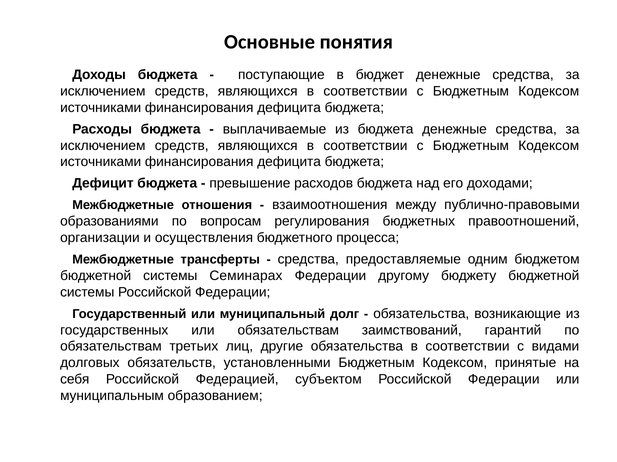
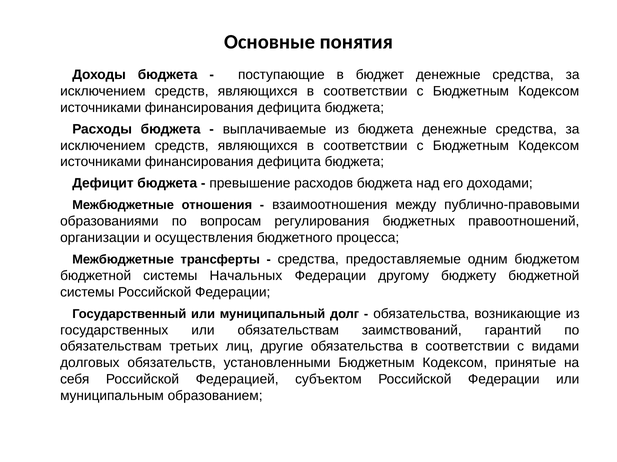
Семинарах: Семинарах -> Начальных (246, 276)
